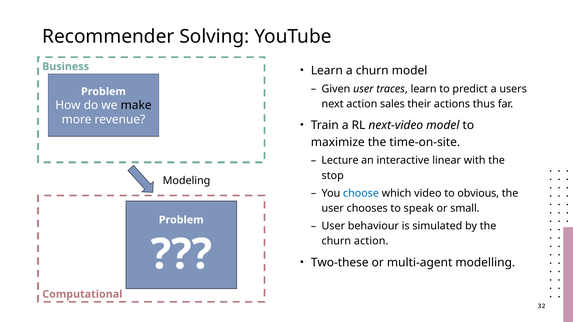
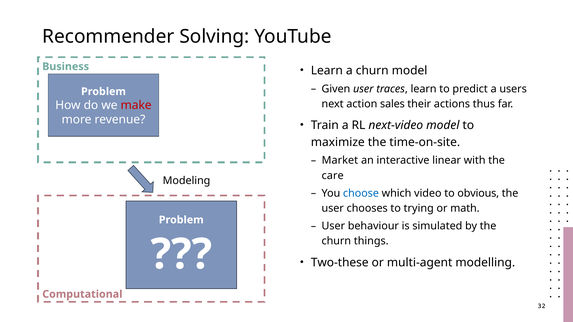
make colour: black -> red (136, 105)
Lecture: Lecture -> Market (340, 161)
stop: stop -> care (333, 176)
speak: speak -> trying (419, 209)
small: small -> math (465, 209)
churn action: action -> things (371, 241)
